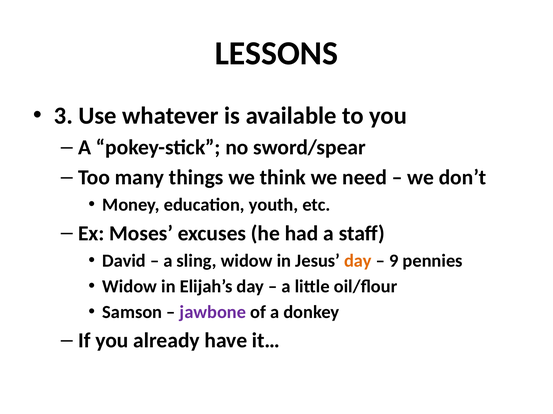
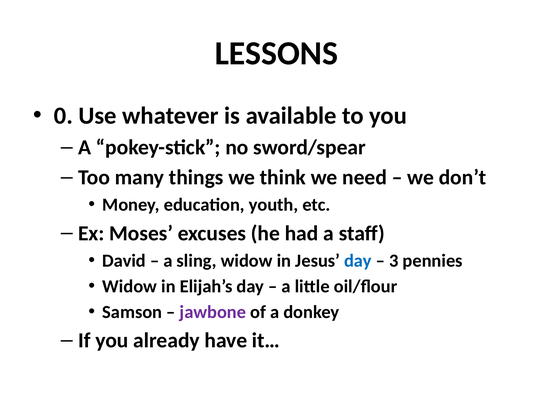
3: 3 -> 0 (63, 116)
day colour: orange -> blue (358, 261)
9: 9 -> 3 (394, 261)
